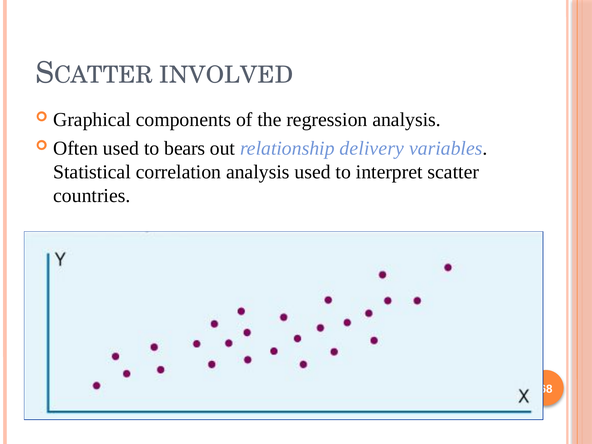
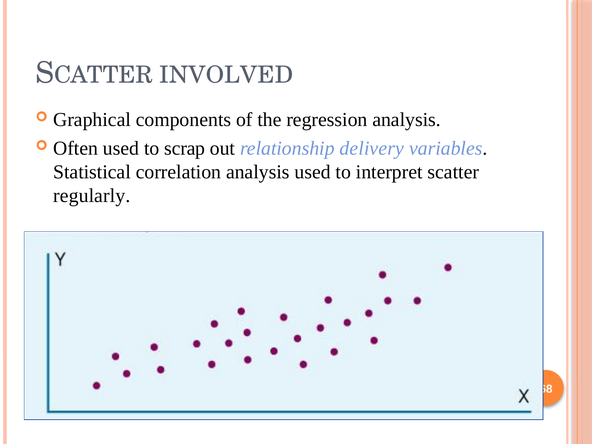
bears: bears -> scrap (185, 148)
countries: countries -> regularly (92, 196)
